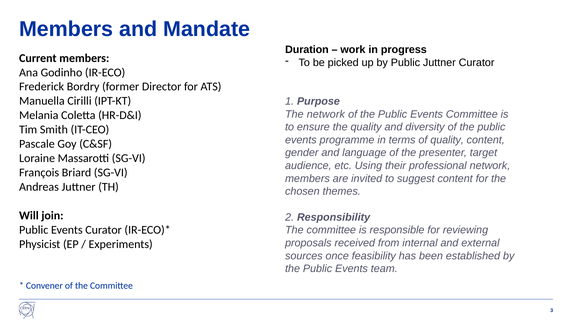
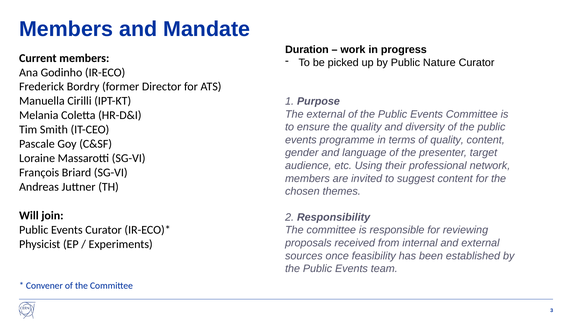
Public Juttner: Juttner -> Nature (439, 63)
The network: network -> external (326, 114)
